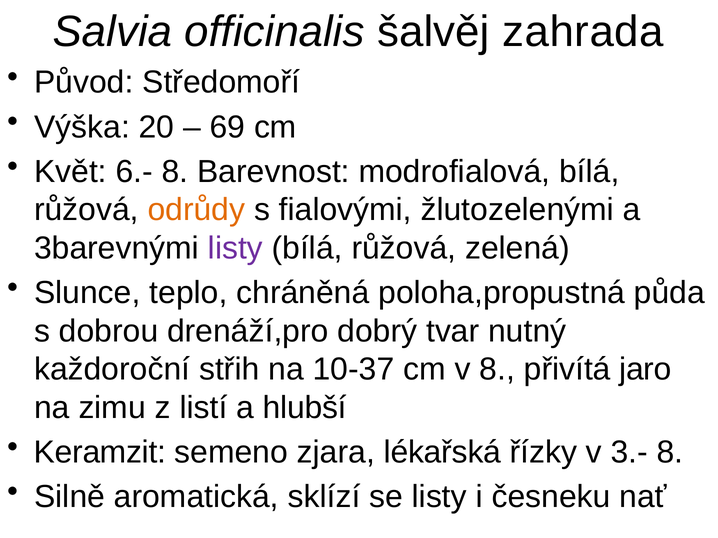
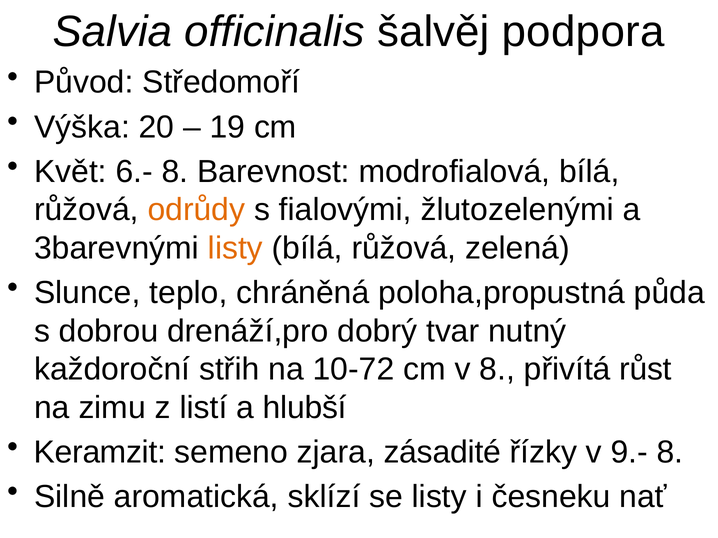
zahrada: zahrada -> podpora (583, 32)
69: 69 -> 19 (227, 127)
listy colour: purple -> orange (235, 248)
10-37: 10-37 -> 10-72 (353, 370)
jaro: jaro -> růst (645, 370)
lékařská: lékařská -> zásadité (442, 453)
3.-: 3.- -> 9.- (629, 453)
